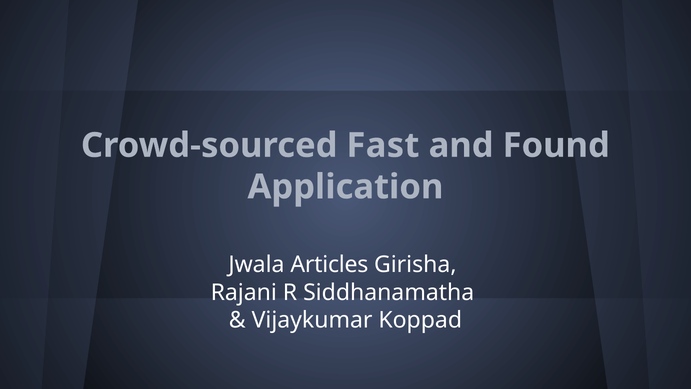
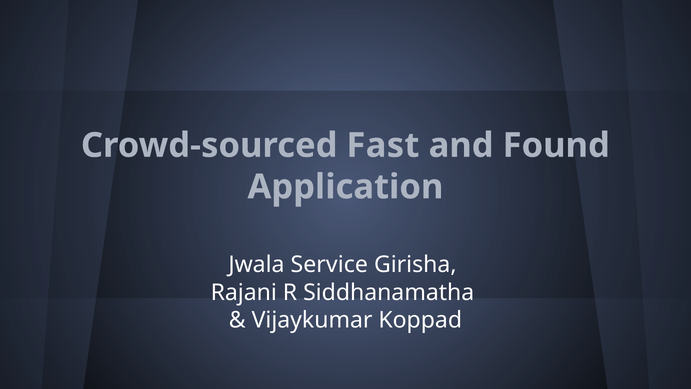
Articles: Articles -> Service (329, 265)
